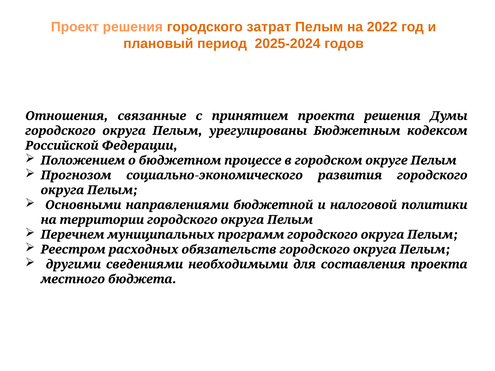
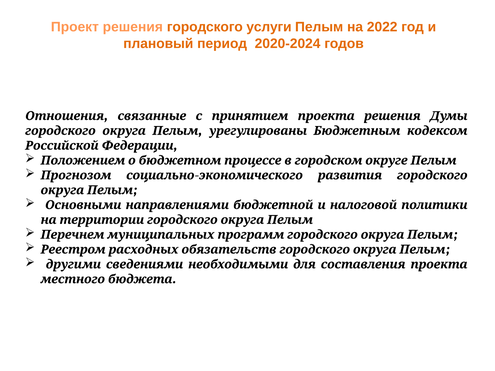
затрат: затрат -> услуги (269, 27)
2025-2024: 2025-2024 -> 2020-2024 (288, 44)
